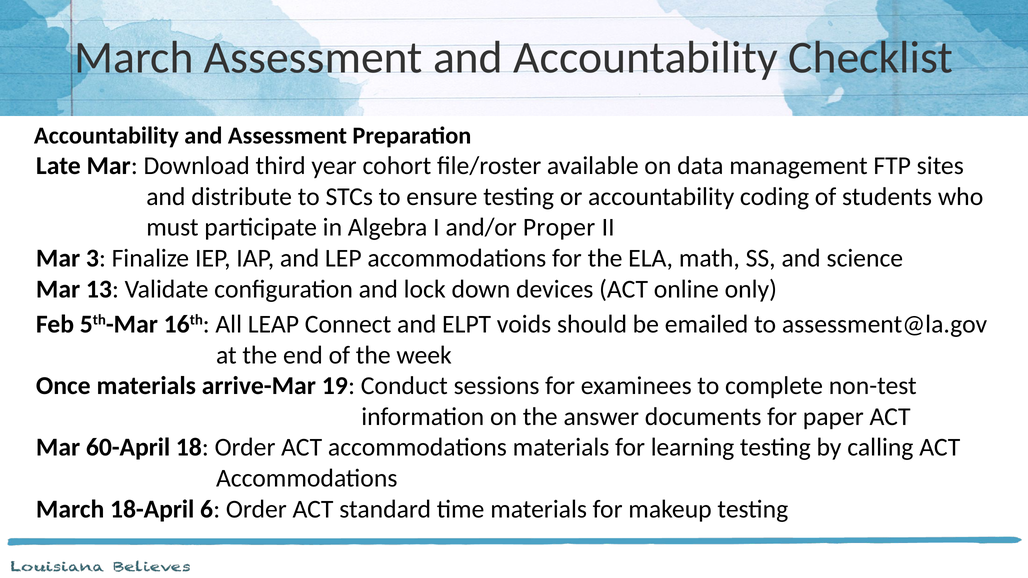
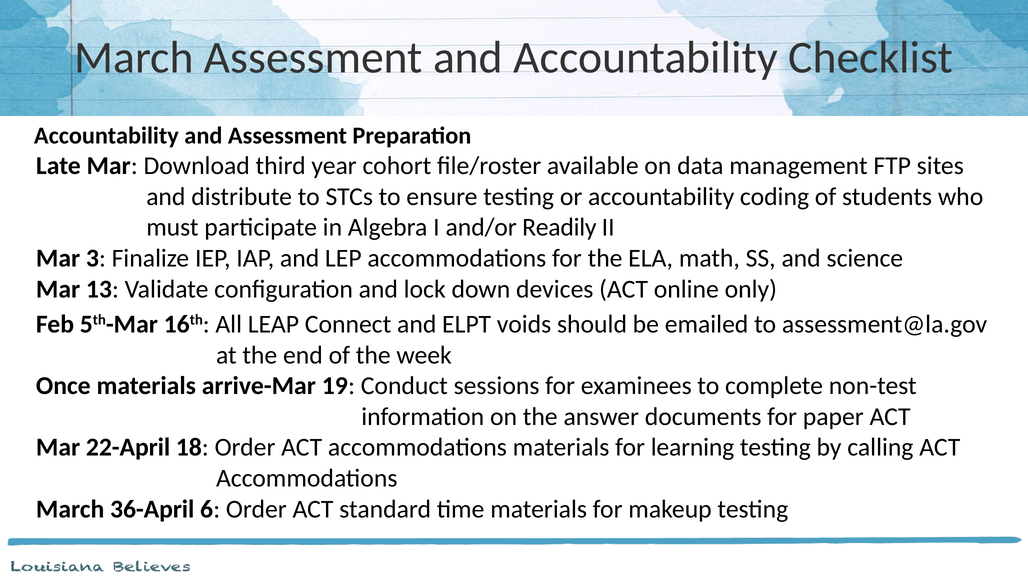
Proper: Proper -> Readily (559, 228)
60-April: 60-April -> 22-April (128, 448)
18-April: 18-April -> 36-April (152, 509)
